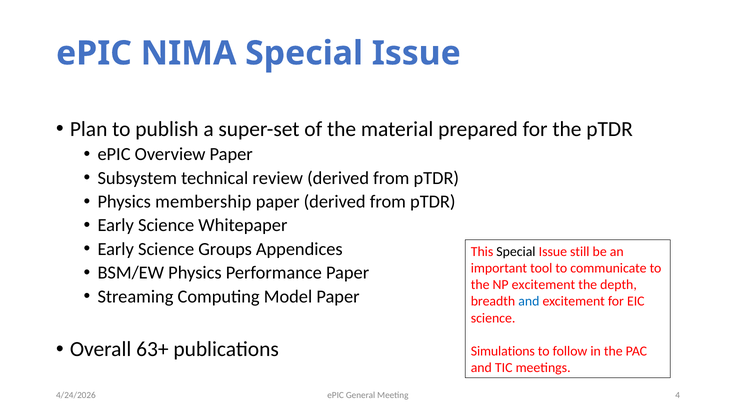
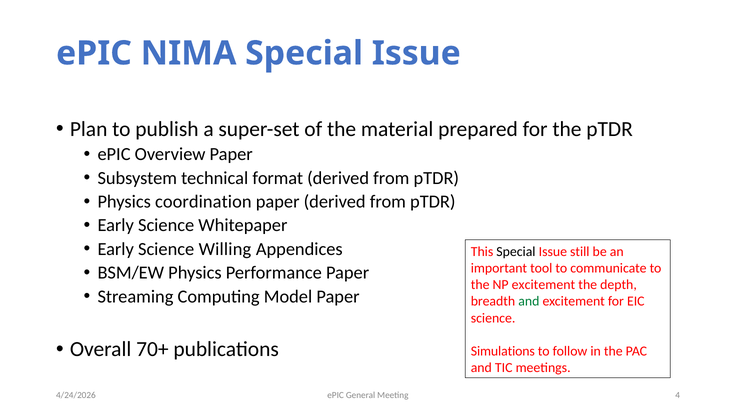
review: review -> format (278, 178)
membership: membership -> coordination (203, 202)
Groups: Groups -> Willing (225, 249)
and colour: blue -> green (529, 301)
63+: 63+ -> 70+ (152, 349)
